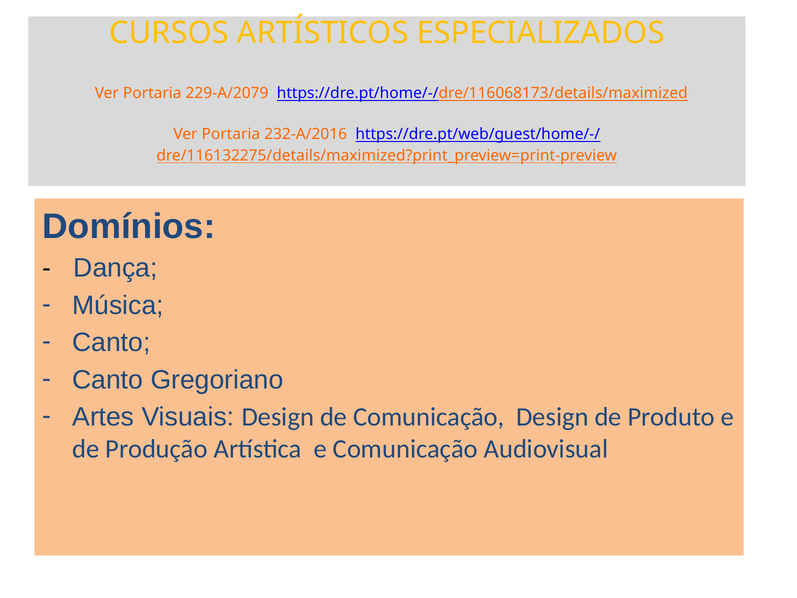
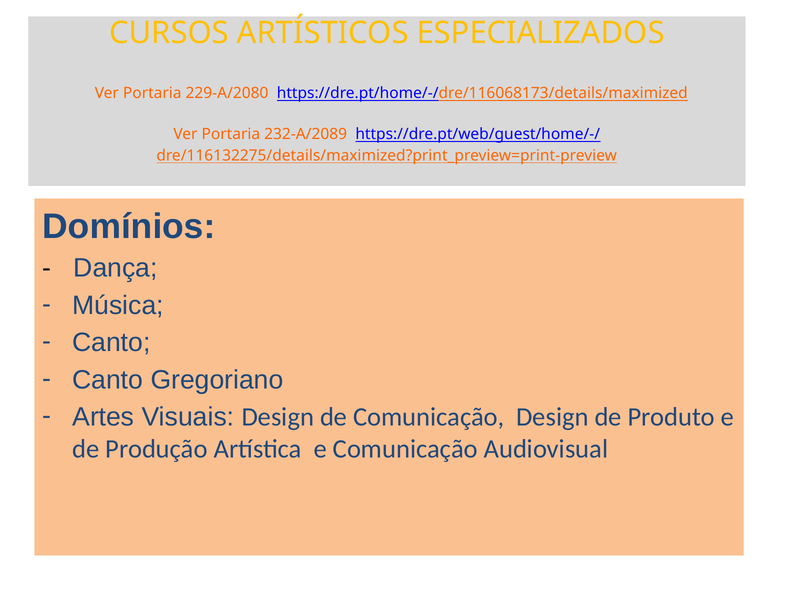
229-A/2079: 229-A/2079 -> 229-A/2080 (227, 93)
232-A/2016: 232-A/2016 -> 232-A/2089 (306, 134)
